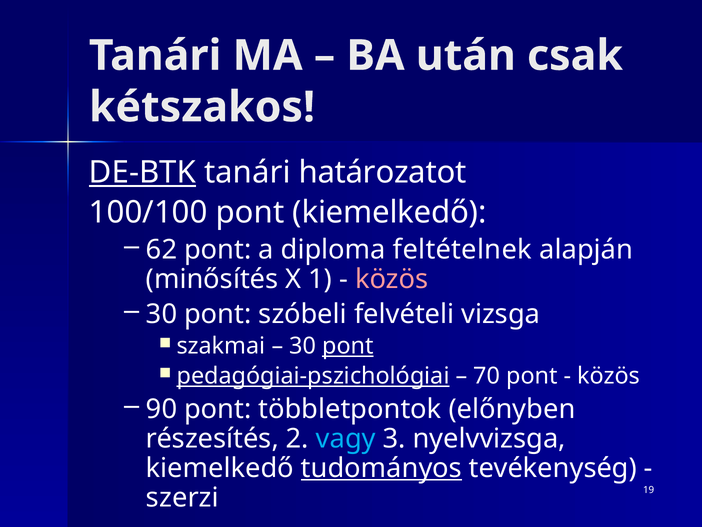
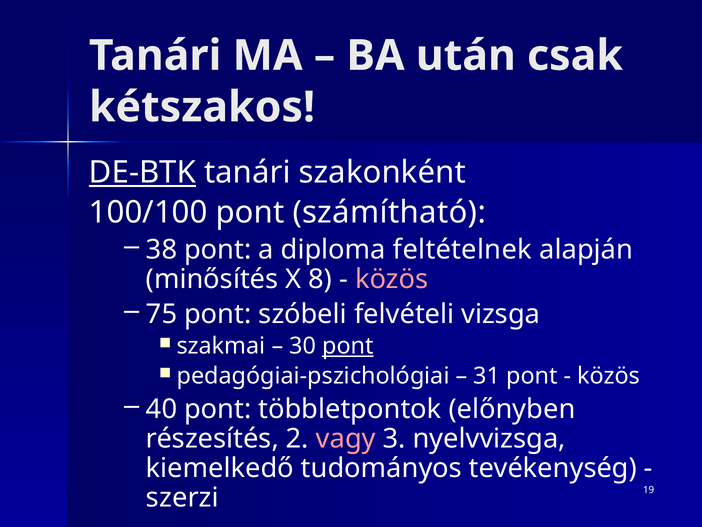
határozatot: határozatot -> szakonként (382, 172)
pont kiemelkedő: kiemelkedő -> számítható (389, 212)
62: 62 -> 38 (162, 249)
1: 1 -> 8 (320, 279)
30: 30 -> 75 (162, 314)
pedagógiai-pszichológiai underline: present -> none (313, 376)
70: 70 -> 31 (487, 376)
90: 90 -> 40 (162, 409)
vagy colour: light blue -> pink (346, 438)
tudományos underline: present -> none (381, 468)
